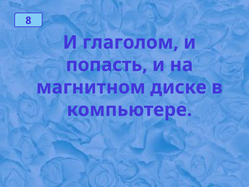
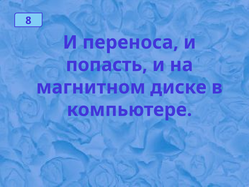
глаголом: глаголом -> переноса (130, 42)
